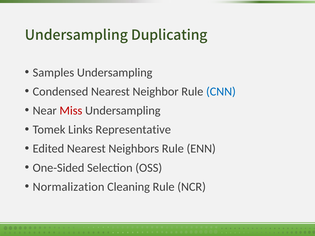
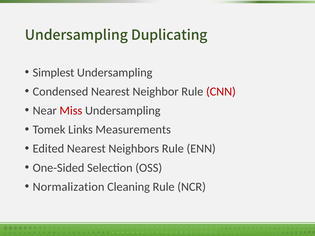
Samples: Samples -> Simplest (53, 73)
CNN colour: blue -> red (221, 92)
Representative: Representative -> Measurements (133, 130)
